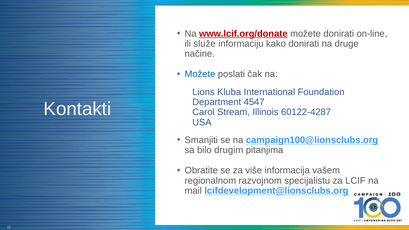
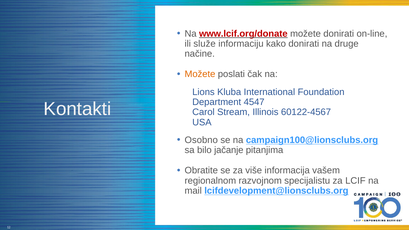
Možete colour: blue -> orange (200, 74)
60122-4287: 60122-4287 -> 60122-4567 (306, 112)
Smanjiti: Smanjiti -> Osobno (201, 140)
drugim: drugim -> jačanje (229, 150)
